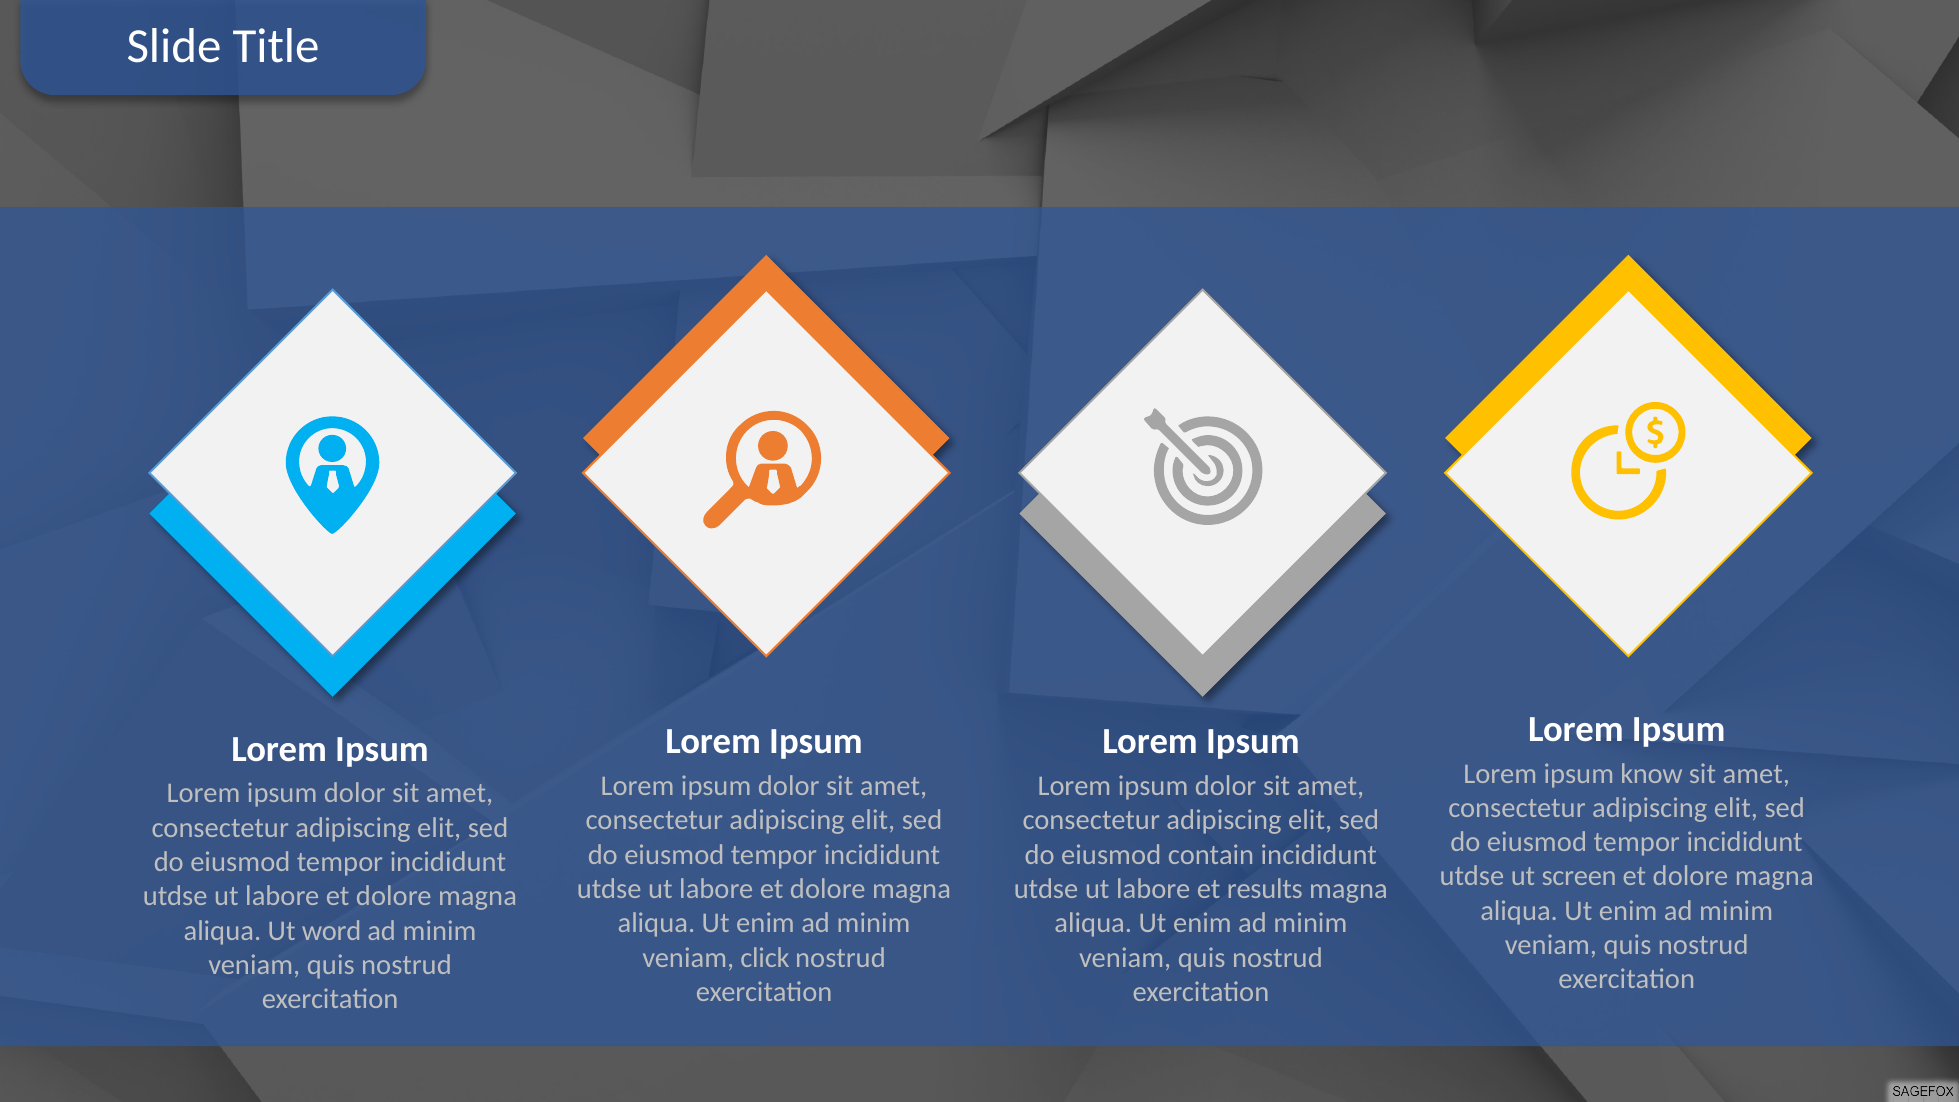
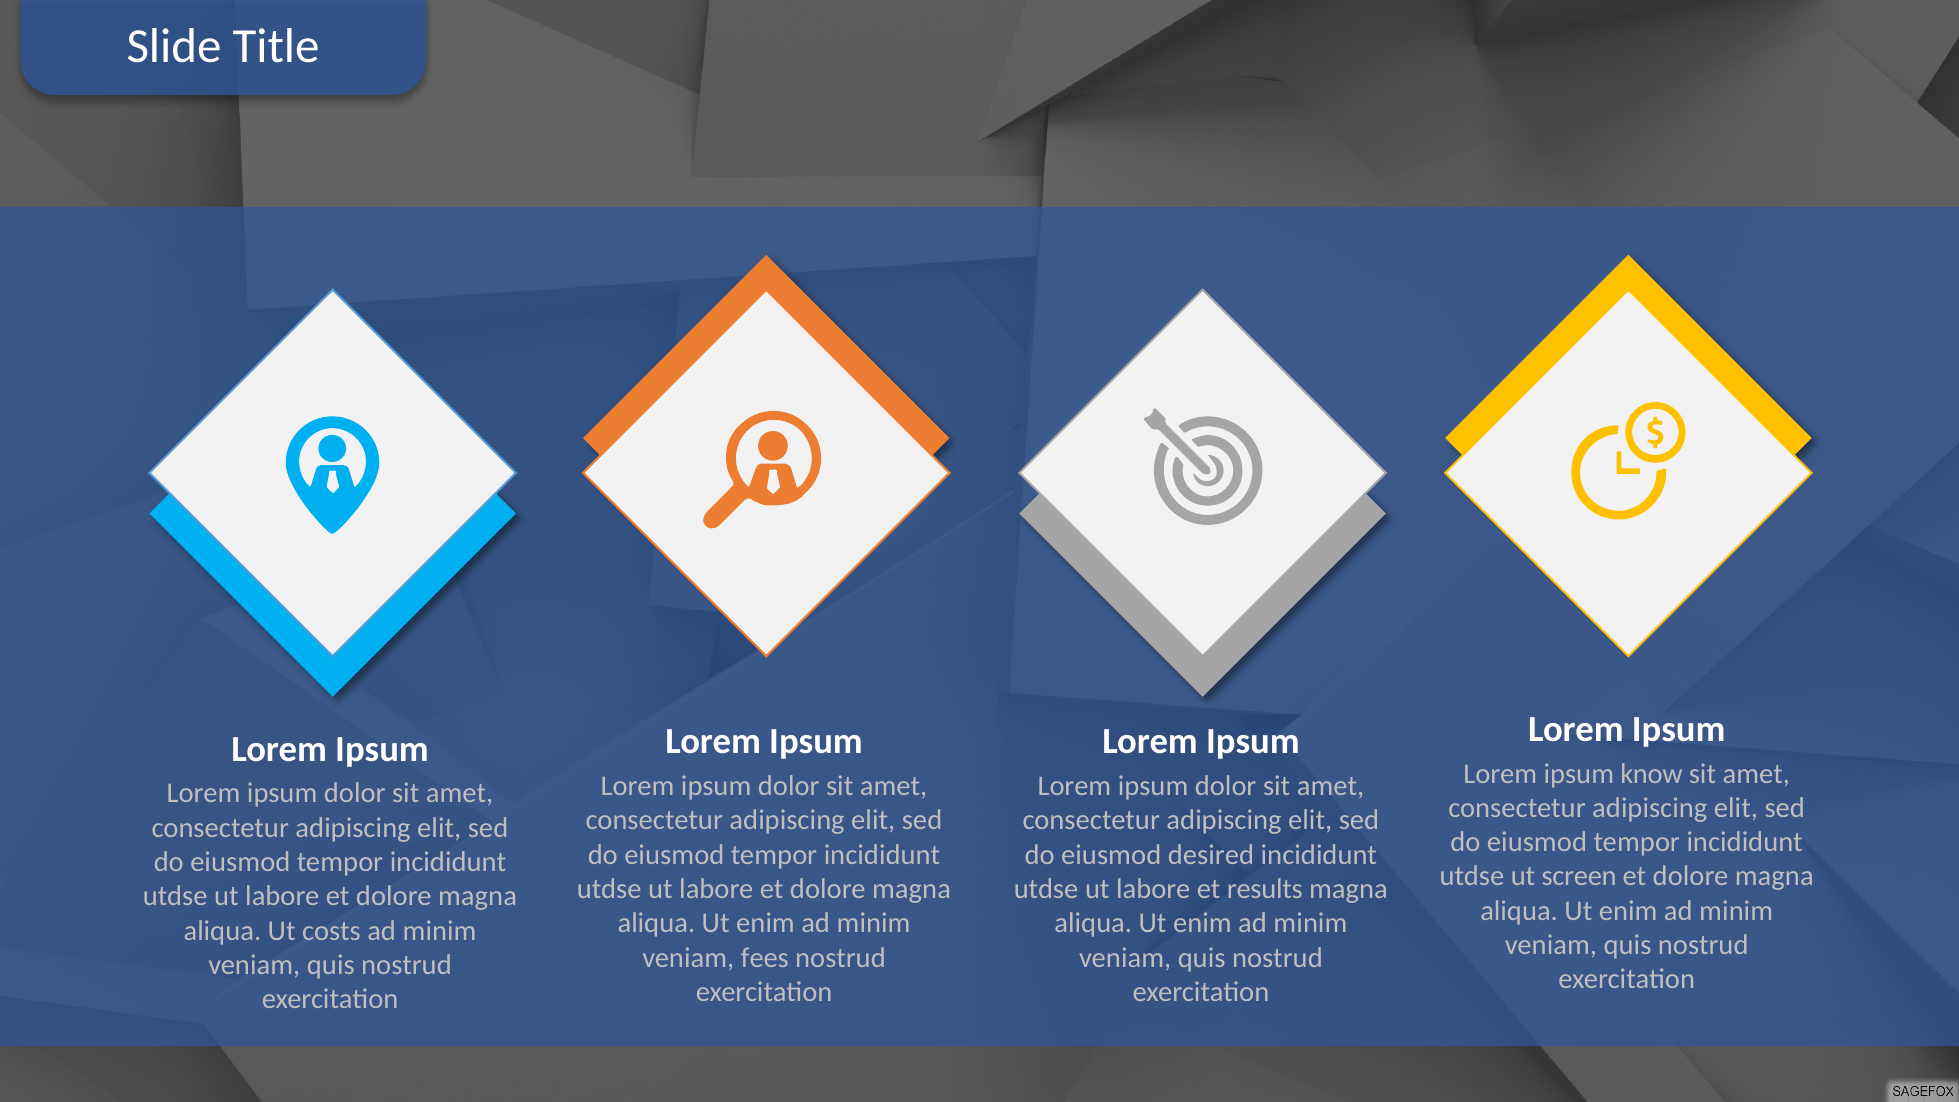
contain: contain -> desired (1211, 855)
word: word -> costs (332, 931)
click: click -> fees (765, 958)
